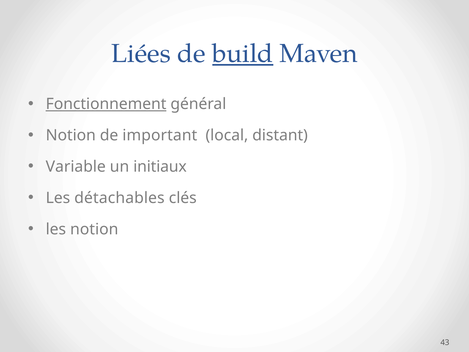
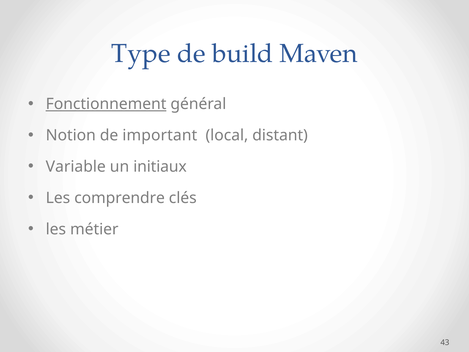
Liées: Liées -> Type (141, 54)
build underline: present -> none (243, 54)
détachables: détachables -> comprendre (120, 198)
les notion: notion -> métier (94, 229)
